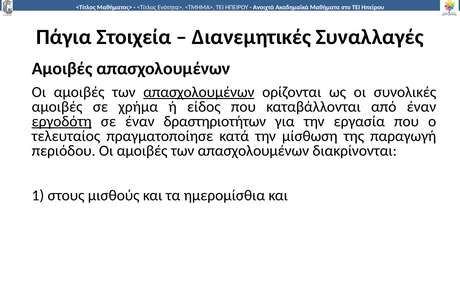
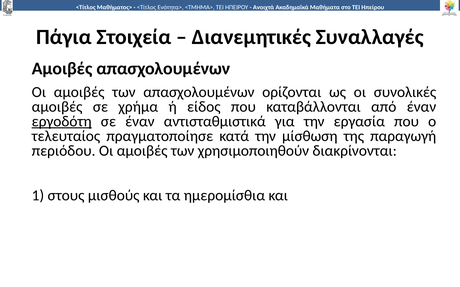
απασχολουμένων underline: present -> none (199, 92)
δραστηριοτήτων: δραστηριοτήτων -> αντισταθμιστικά (215, 122)
απασχολουμένων: απασχολουμένων -> χρησιμοποιηθούν (253, 151)
